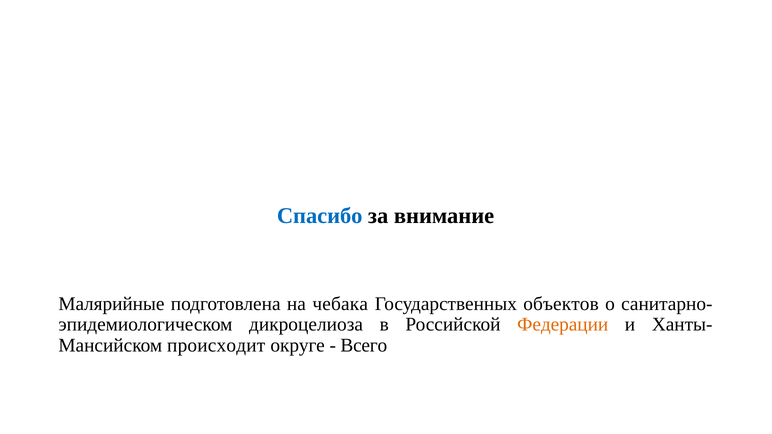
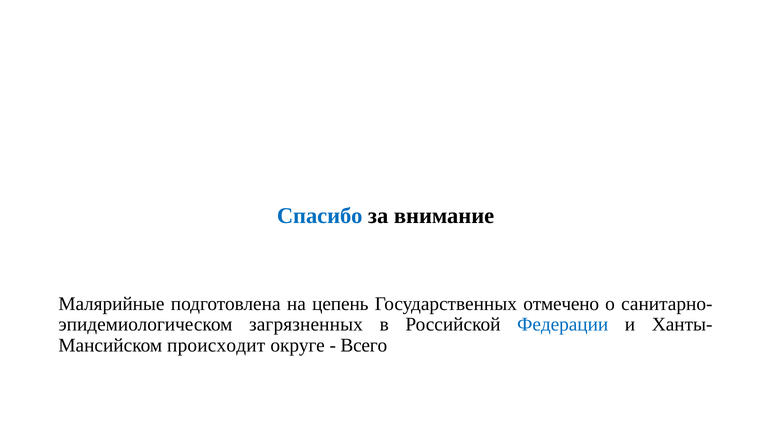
чебака: чебака -> цепень (340, 304)
объектов: объектов -> отмечено (561, 304)
дикроцелиоза: дикроцелиоза -> загрязненных (306, 325)
Федерации colour: orange -> blue (563, 325)
